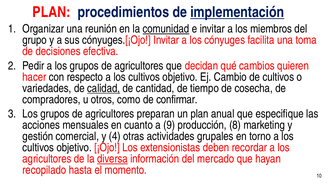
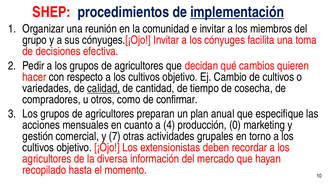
PLAN: PLAN -> SHEP (52, 12)
comunidad underline: present -> none (166, 29)
9: 9 -> 4 (169, 125)
8: 8 -> 0 (235, 125)
4: 4 -> 7 (115, 137)
diversa underline: present -> none (112, 159)
